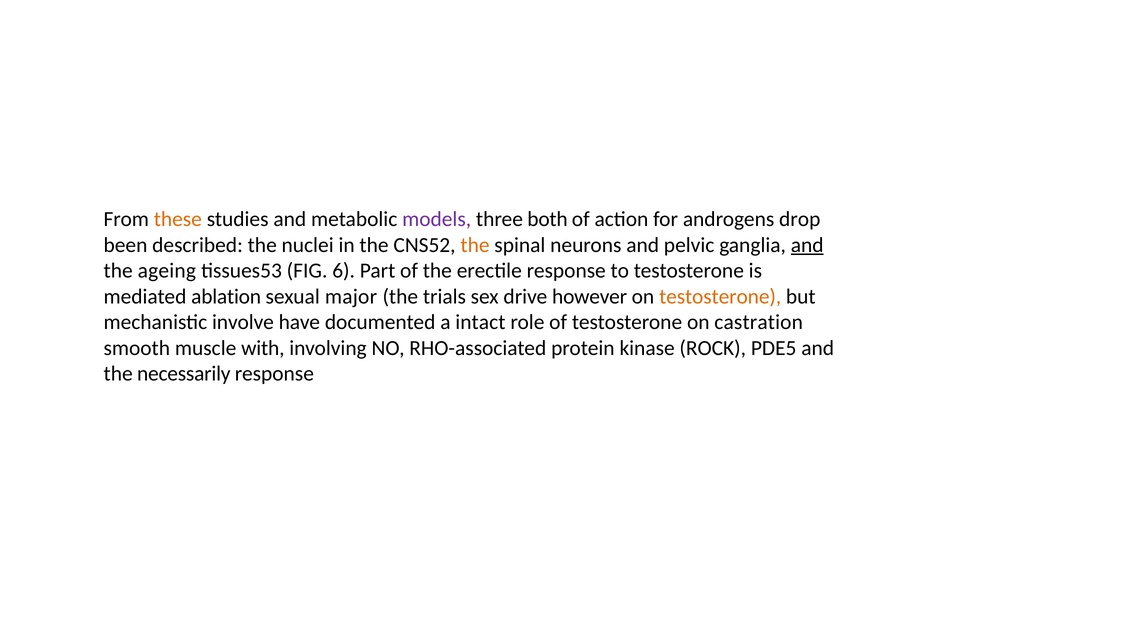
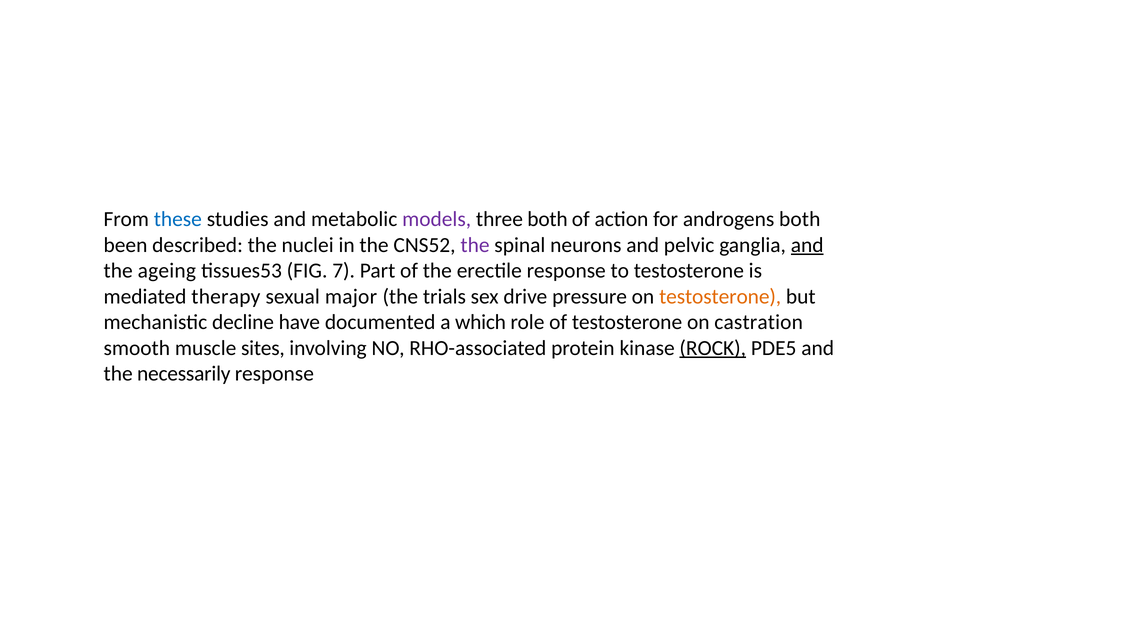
these colour: orange -> blue (178, 219)
androgens drop: drop -> both (800, 219)
the colour: orange -> purple (475, 245)
6: 6 -> 7 (344, 270)
ablation: ablation -> therapy (226, 296)
however: however -> pressure (590, 296)
involve: involve -> decline (243, 322)
intact: intact -> which (481, 322)
with: with -> sites (263, 348)
ROCK underline: none -> present (713, 348)
